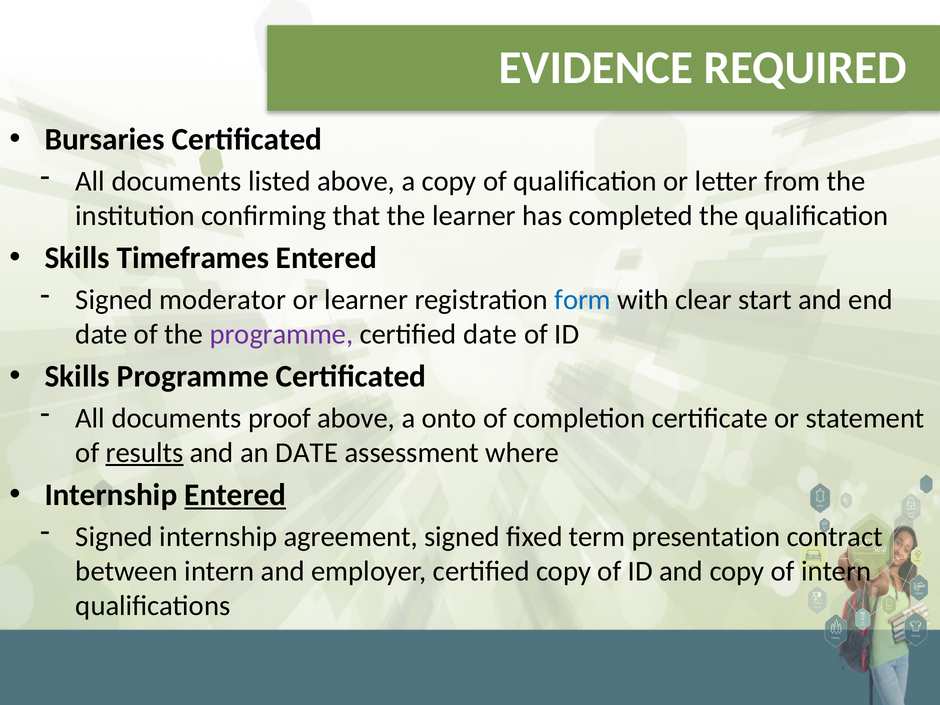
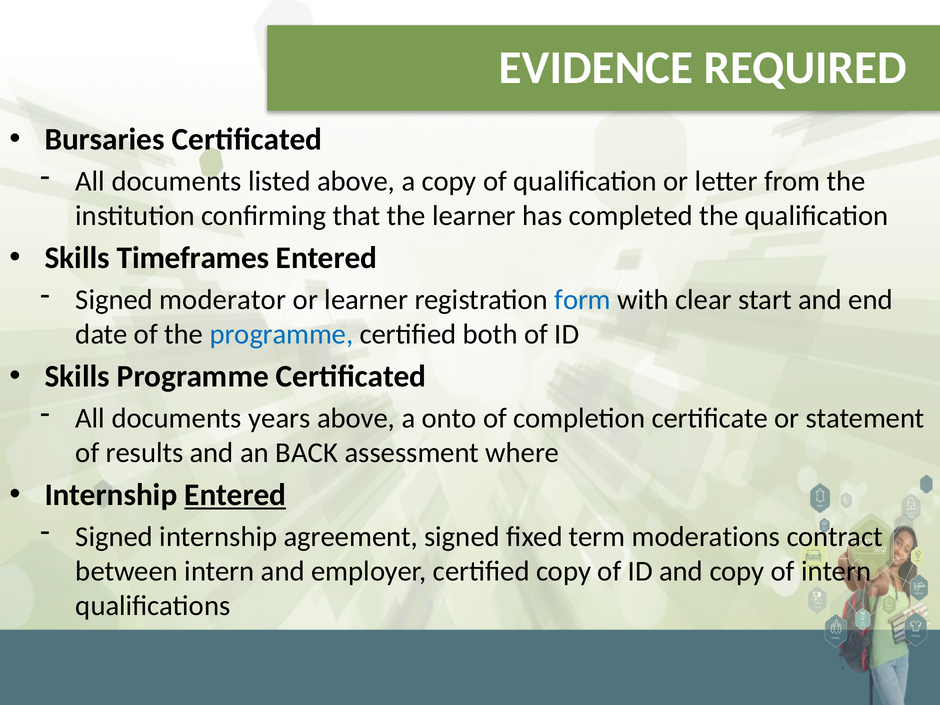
programme colour: purple -> blue (281, 334)
certified date: date -> both (490, 334)
proof: proof -> years (279, 418)
results underline: present -> none (145, 453)
an DATE: DATE -> BACK (307, 453)
presentation: presentation -> moderations (706, 537)
